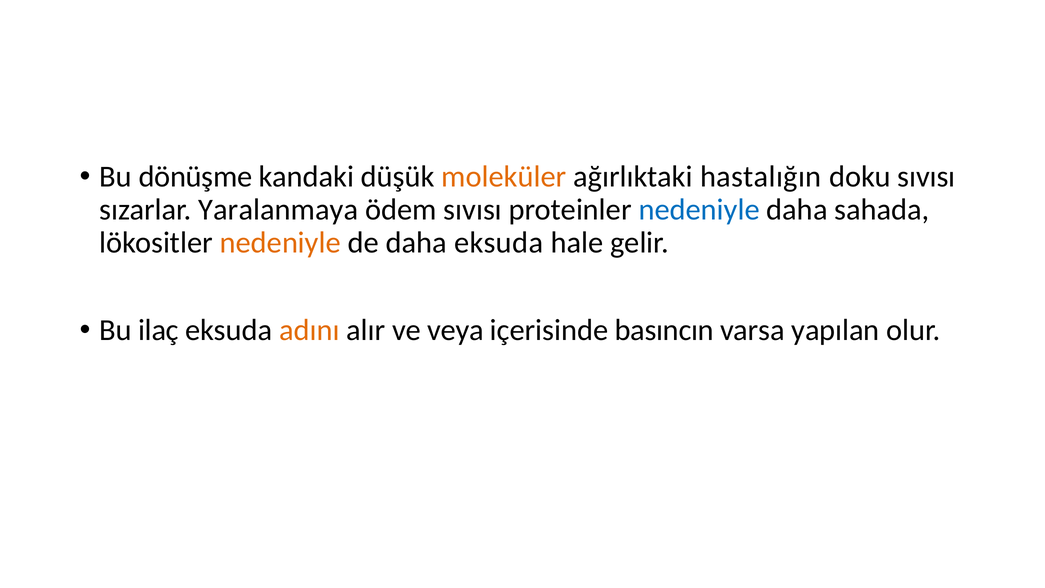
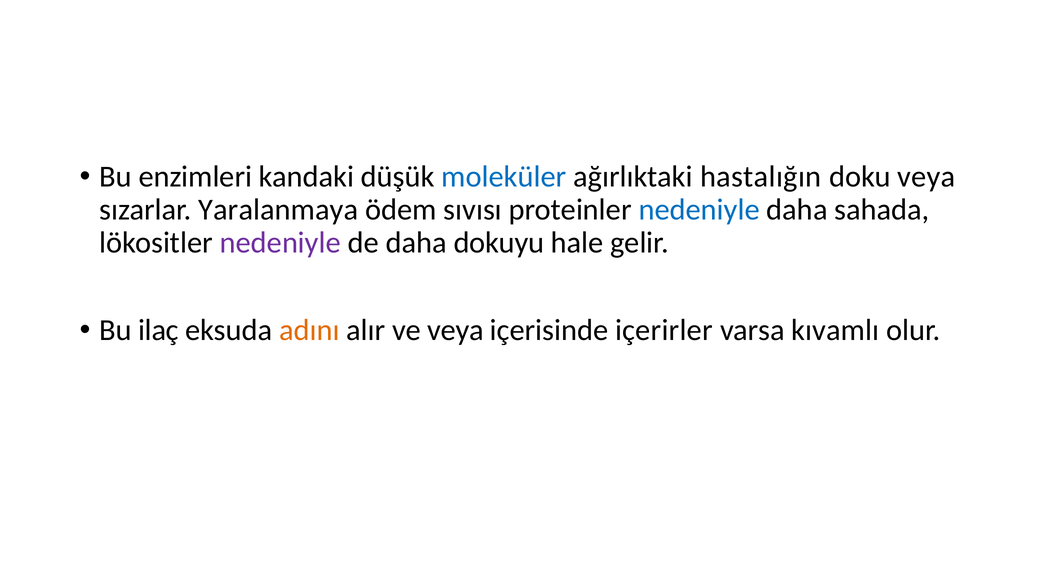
dönüşme: dönüşme -> enzimleri (195, 177)
moleküler colour: orange -> blue (504, 177)
doku sıvısı: sıvısı -> veya (926, 177)
nedeniyle colour: orange -> purple (280, 243)
daha eksuda: eksuda -> dokuyu (499, 243)
basıncın: basıncın -> içerirler (664, 330)
yapılan: yapılan -> kıvamlı (835, 330)
